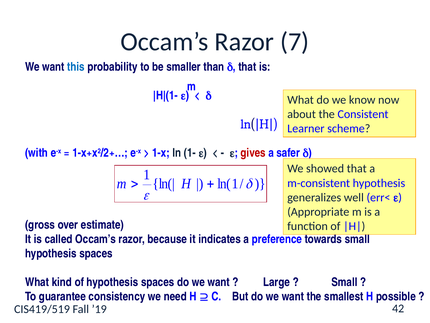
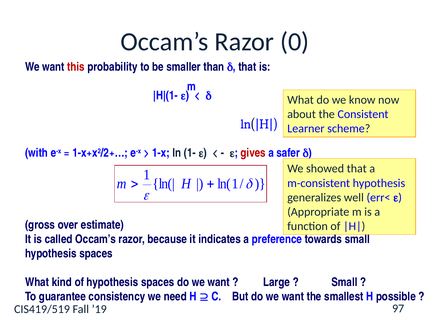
7: 7 -> 0 (295, 42)
this colour: blue -> red (76, 67)
42: 42 -> 97 (398, 308)
